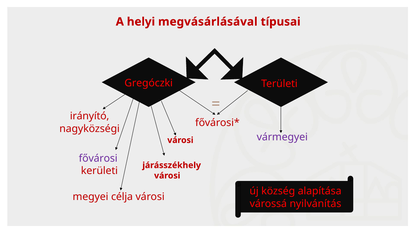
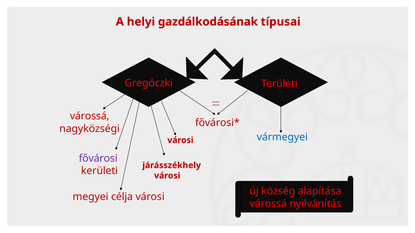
megvásárlásával: megvásárlásával -> gazdálkodásának (208, 22)
irányító: irányító -> várossá (90, 116)
vármegyei colour: purple -> blue (282, 137)
